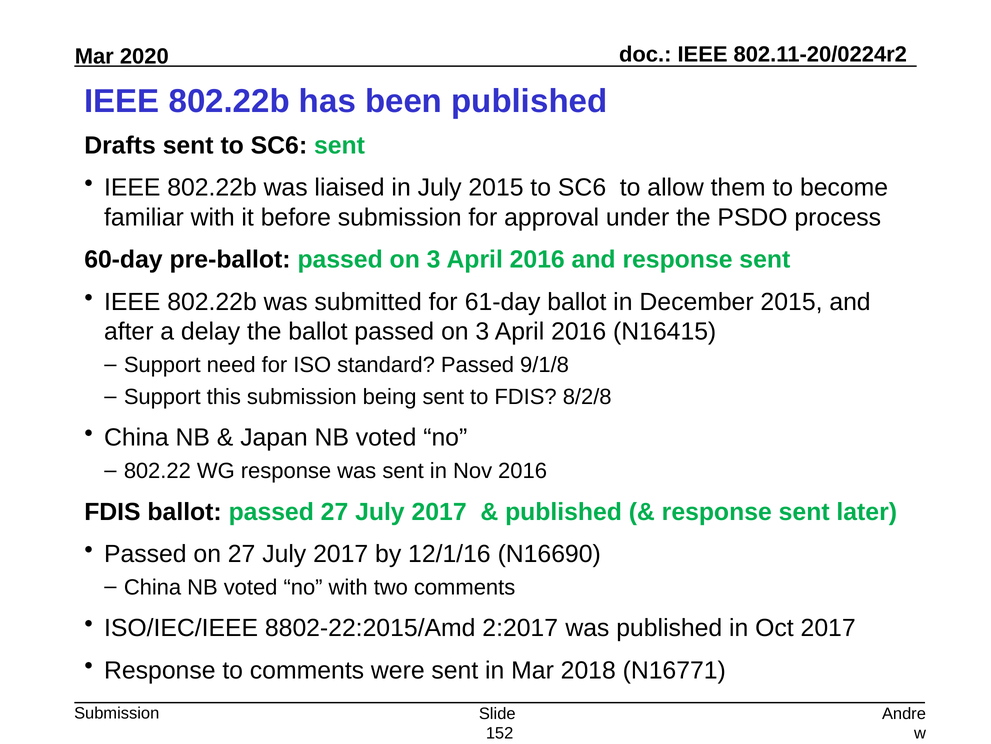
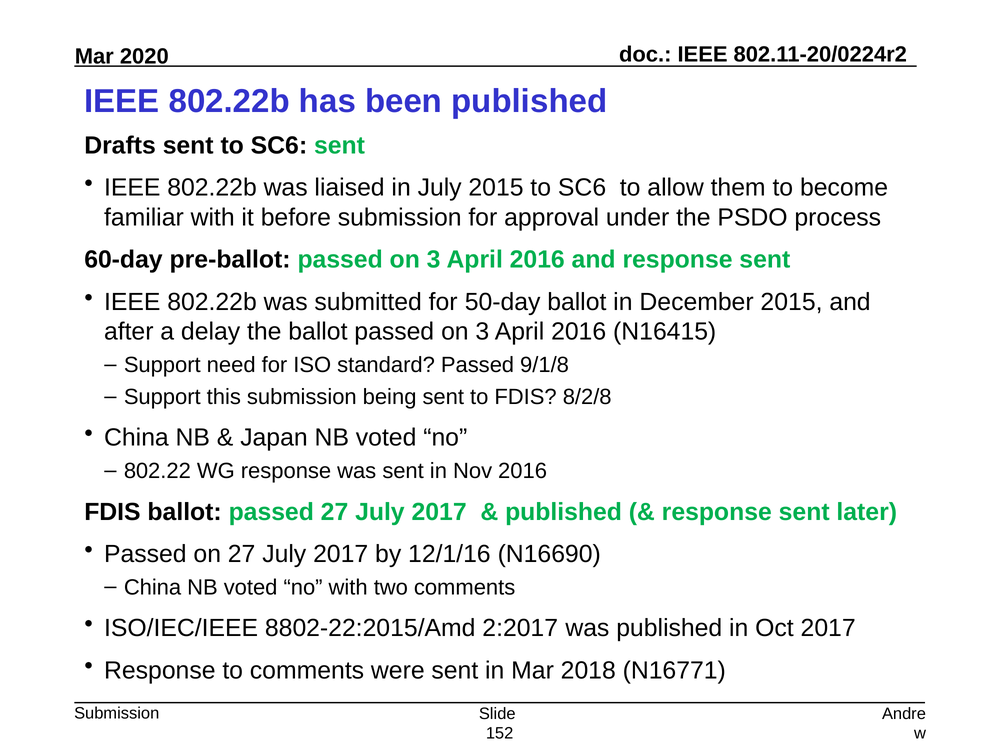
61-day: 61-day -> 50-day (503, 302)
